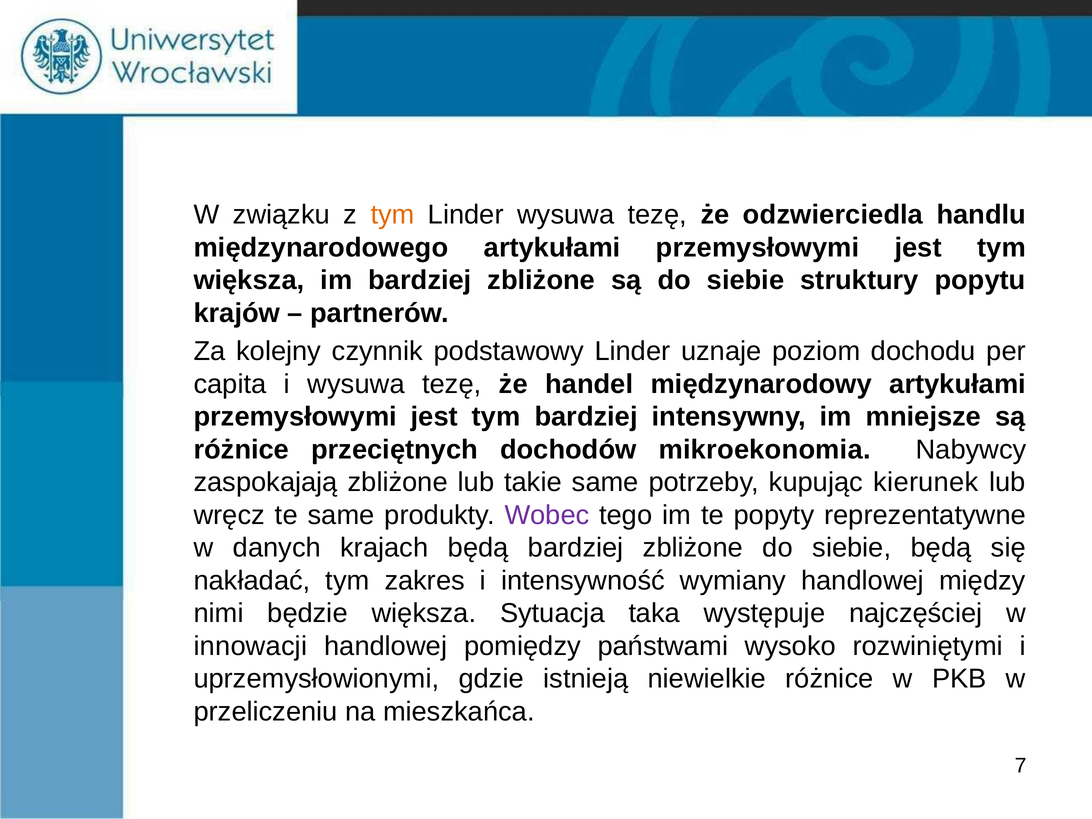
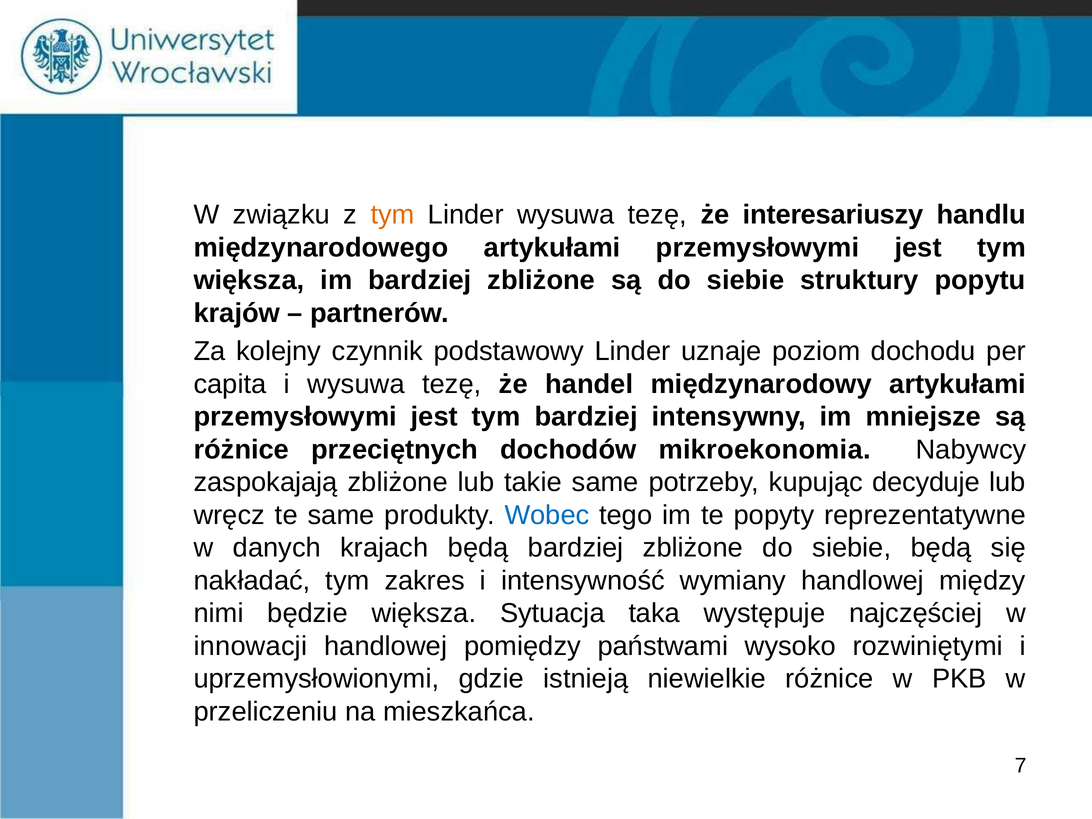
odzwierciedla: odzwierciedla -> interesariuszy (833, 215)
kierunek: kierunek -> decyduje (926, 482)
Wobec colour: purple -> blue (547, 515)
